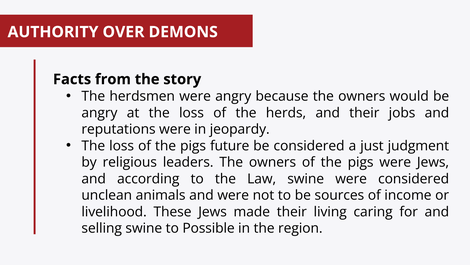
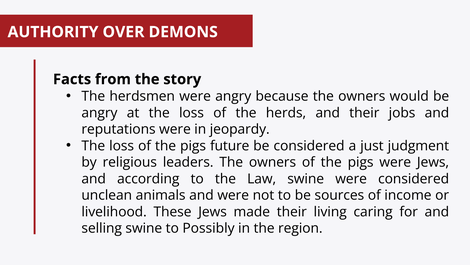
Possible: Possible -> Possibly (208, 228)
